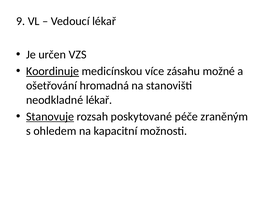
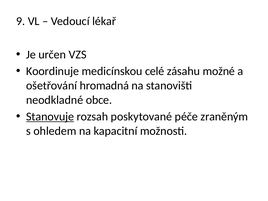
Koordinuje underline: present -> none (53, 71)
více: více -> celé (155, 71)
neodkladné lékař: lékař -> obce (99, 100)
